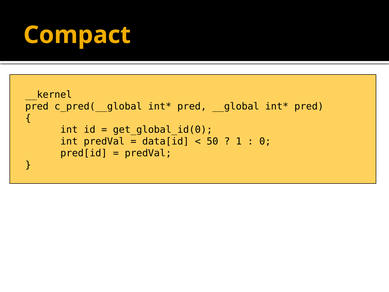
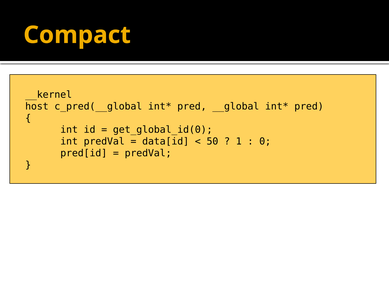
pred: pred -> host (37, 106)
